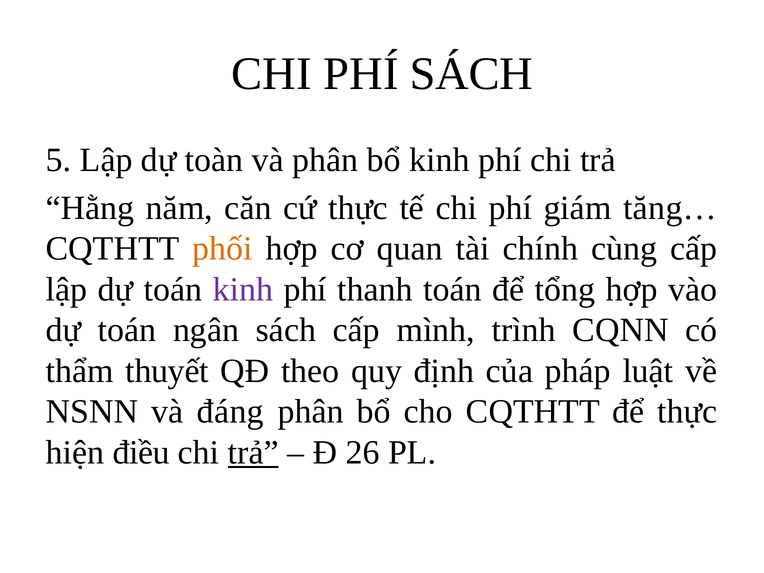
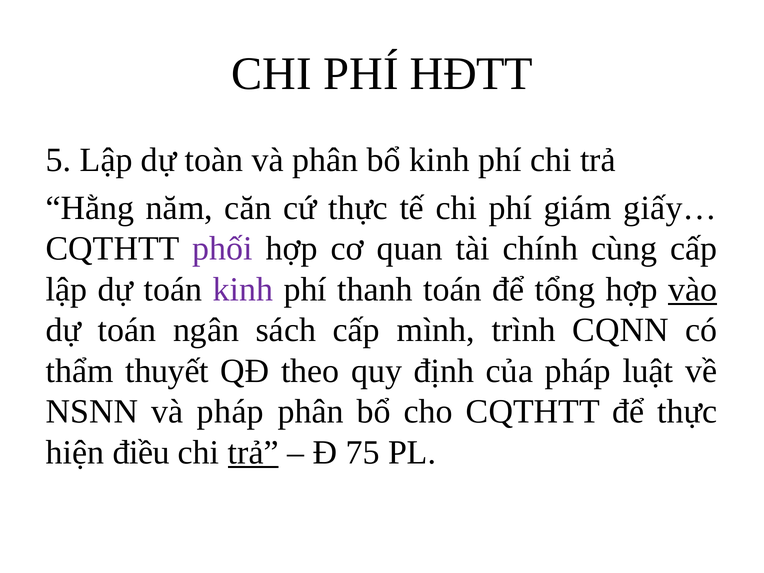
PHÍ SÁCH: SÁCH -> HĐTT (471, 74)
tăng…: tăng… -> giấy… (670, 208)
phối colour: orange -> purple (222, 249)
vào underline: none -> present (693, 289)
và đáng: đáng -> pháp (230, 412)
26: 26 -> 75 (363, 452)
